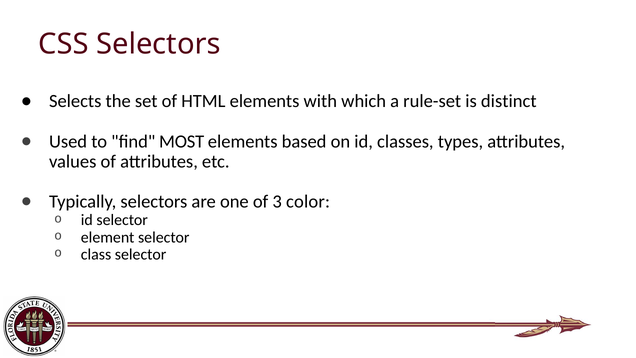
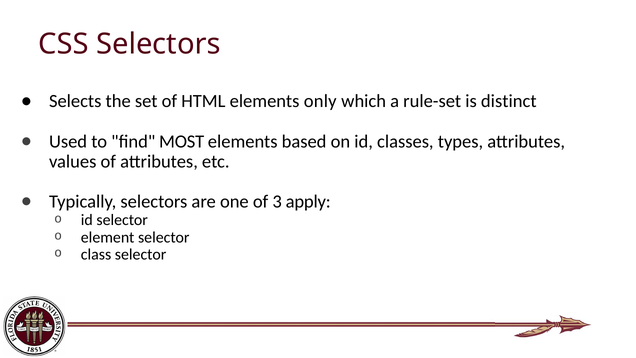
with: with -> only (320, 101)
color: color -> apply (308, 201)
